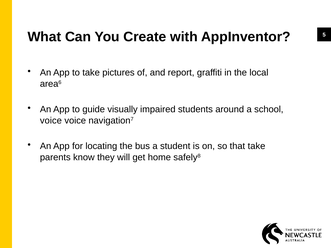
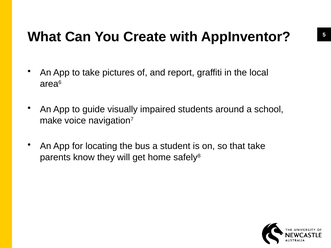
voice: voice -> make (51, 121)
